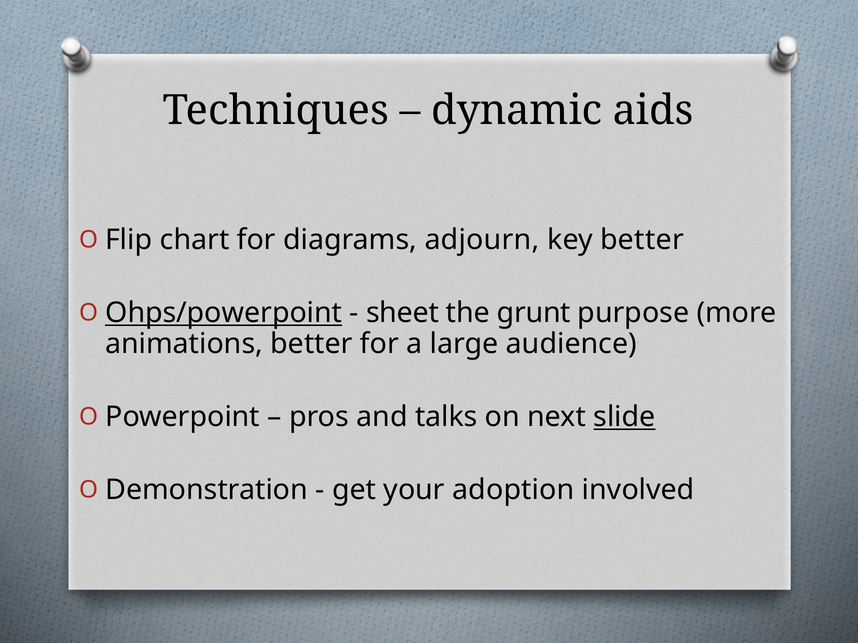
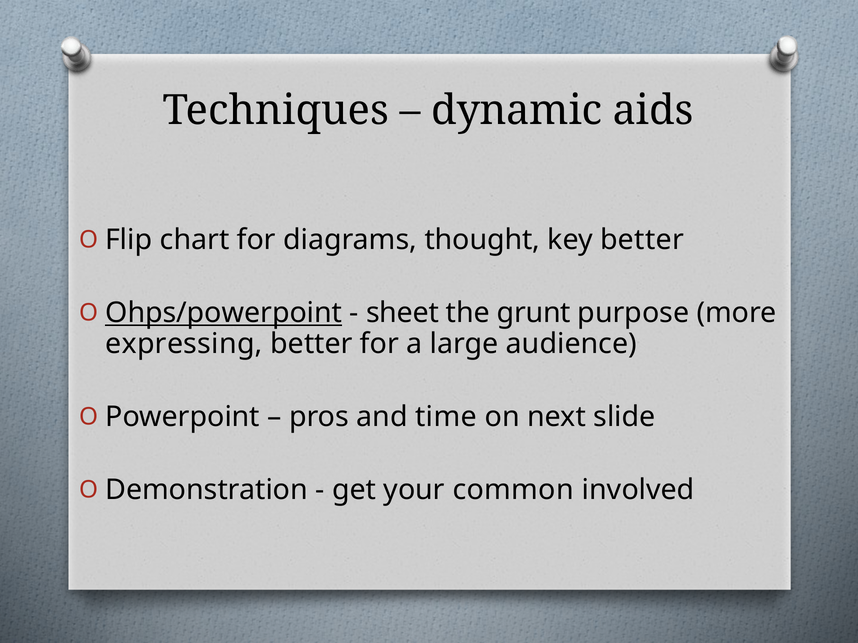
adjourn: adjourn -> thought (482, 240)
animations: animations -> expressing (184, 344)
talks: talks -> time (446, 417)
slide underline: present -> none (624, 417)
adoption: adoption -> common (513, 490)
